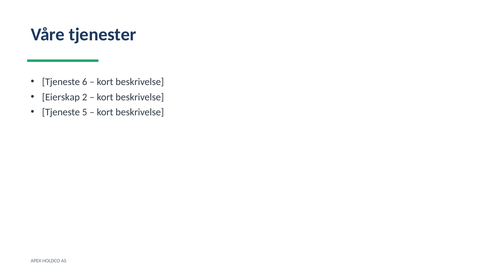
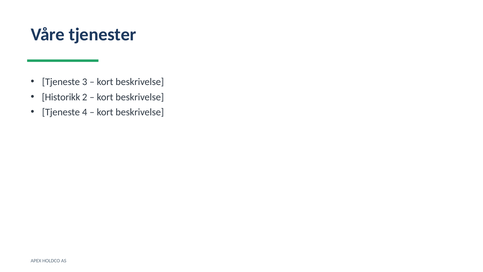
6: 6 -> 3 (85, 82)
Eierskap: Eierskap -> Historikk (61, 97)
5: 5 -> 4 (85, 112)
